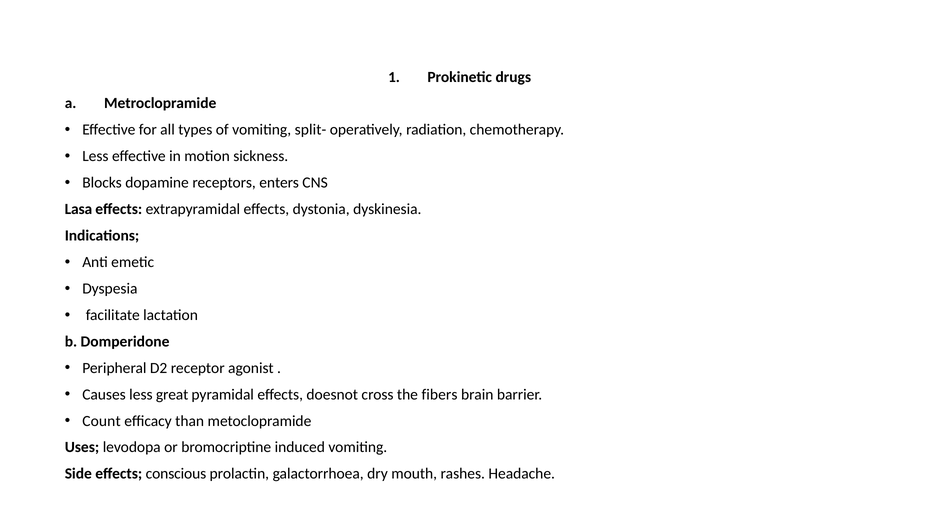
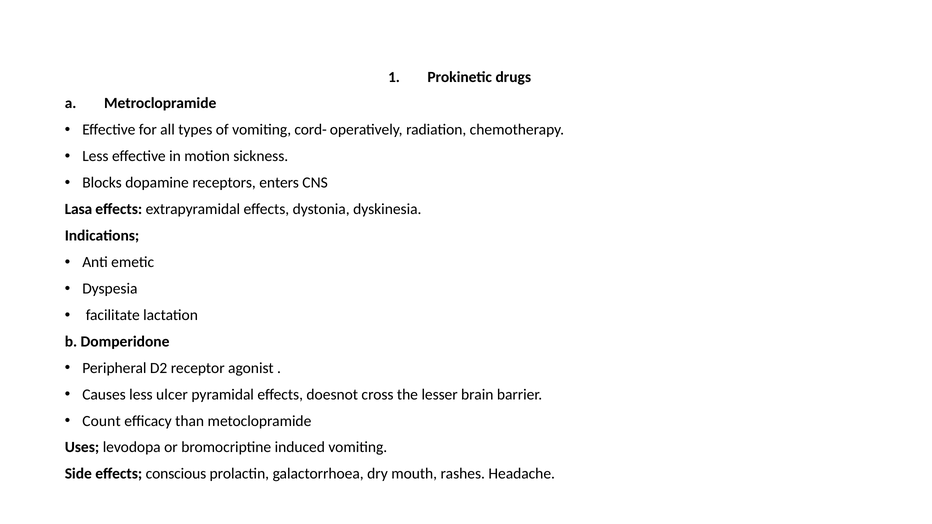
split-: split- -> cord- (311, 130)
great: great -> ulcer (172, 395)
fibers: fibers -> lesser (440, 395)
